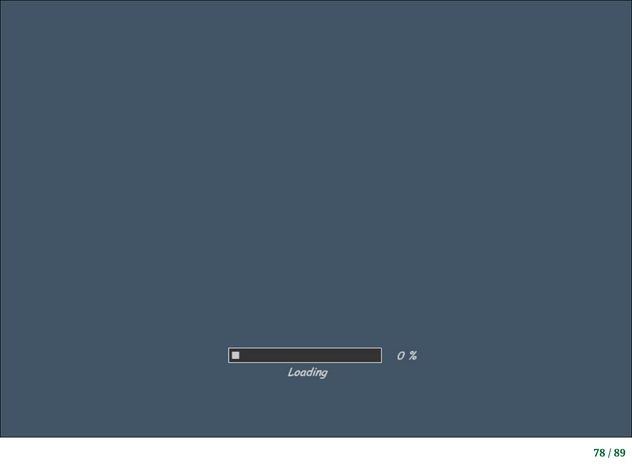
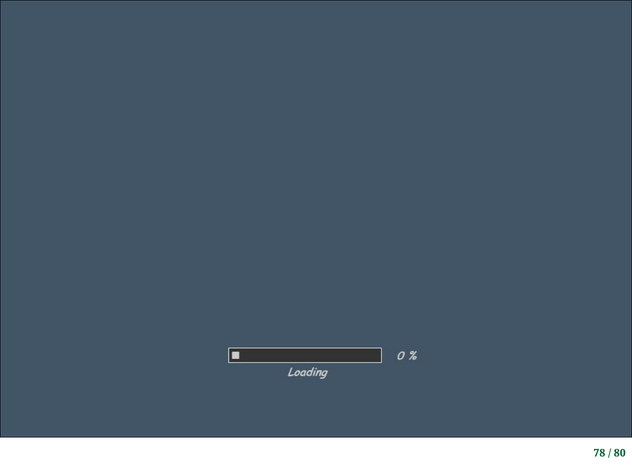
89: 89 -> 80 (620, 453)
